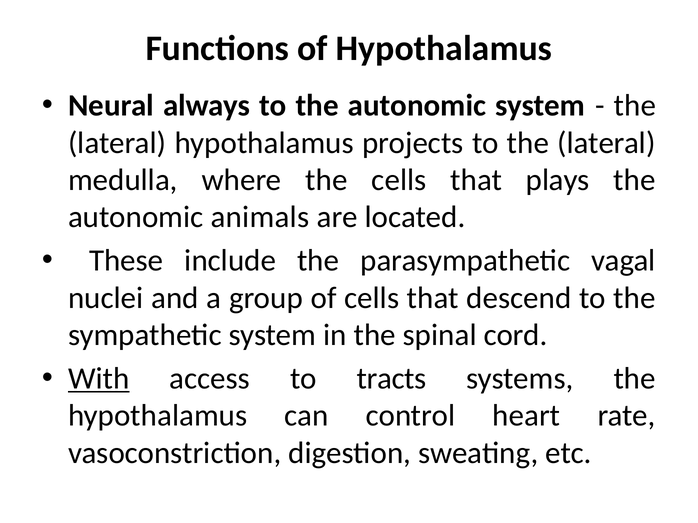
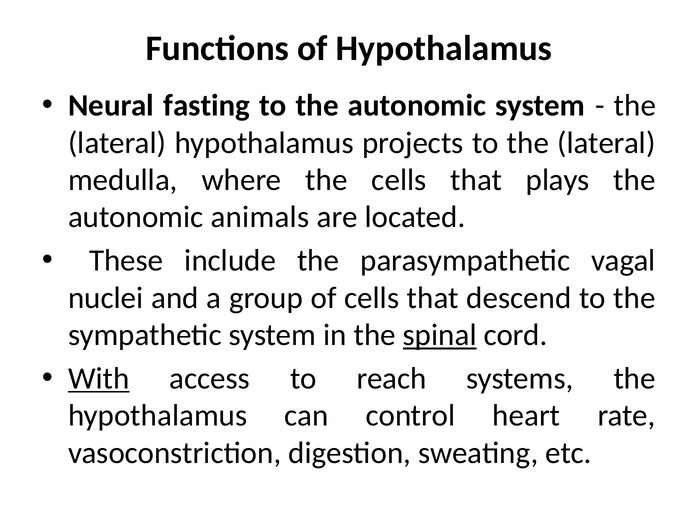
always: always -> fasting (207, 106)
spinal underline: none -> present (440, 335)
tracts: tracts -> reach (391, 379)
